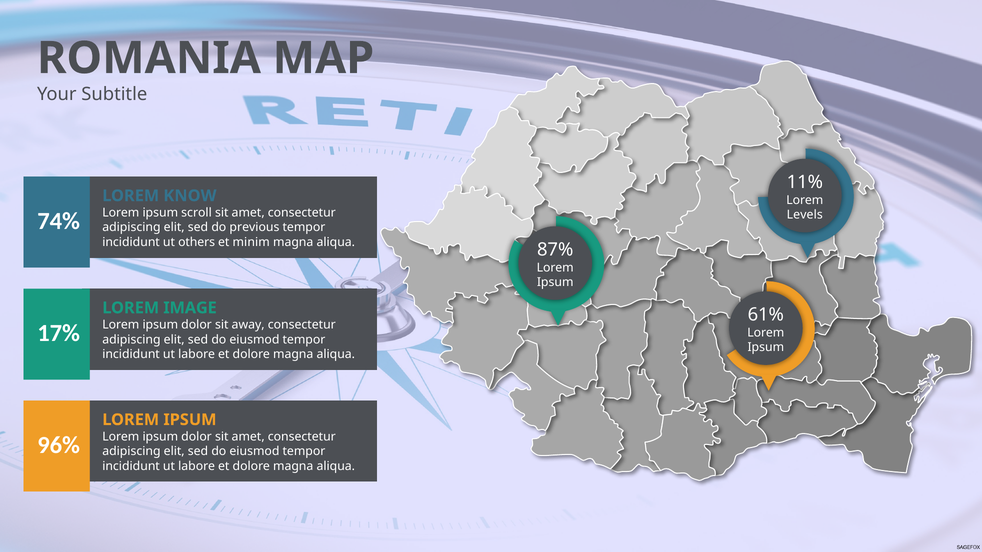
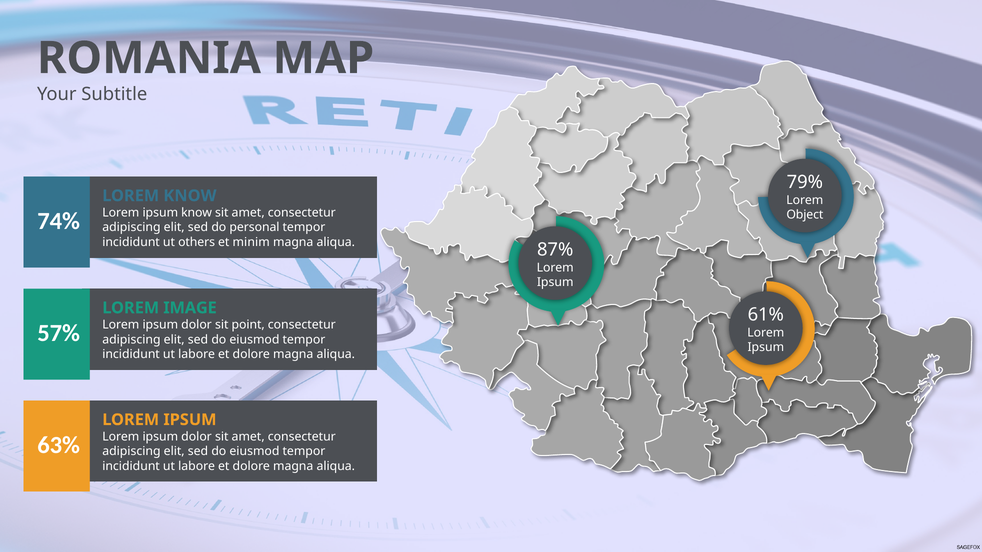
11%: 11% -> 79% (805, 182)
ipsum scroll: scroll -> know (197, 213)
Levels: Levels -> Object (805, 215)
previous: previous -> personal (255, 228)
away: away -> point (248, 325)
17%: 17% -> 57% (59, 334)
96%: 96% -> 63% (59, 445)
